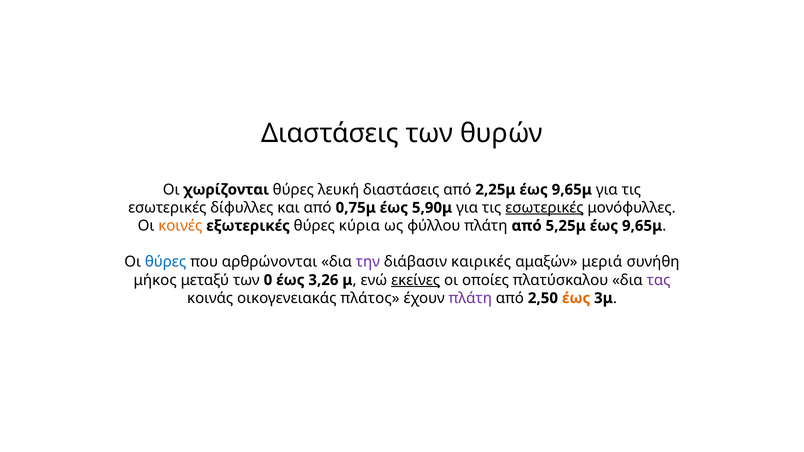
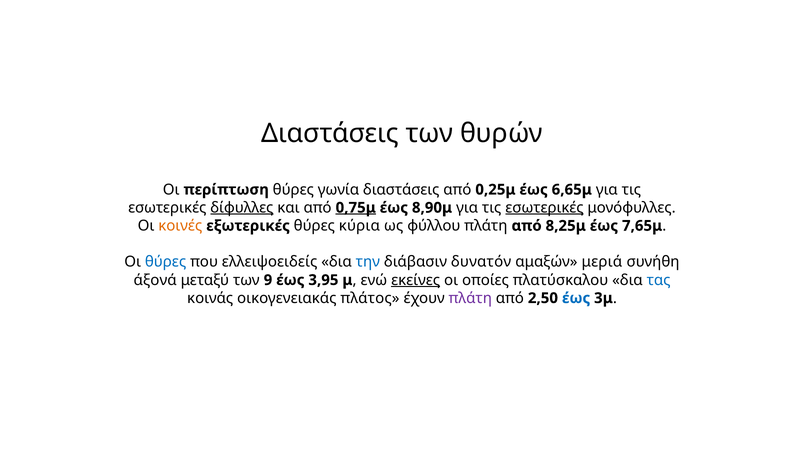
χωρίζονται: χωρίζονται -> περίπτωση (226, 190)
λευκή: λευκή -> γωνία (339, 190)
2,25μ: 2,25μ -> 0,25μ (495, 190)
9,65μ: 9,65μ -> 6,65μ (572, 190)
δίφυλλες underline: none -> present (242, 208)
0,75μ underline: none -> present (356, 208)
5,90μ: 5,90μ -> 8,90μ (432, 208)
5,25μ: 5,25μ -> 8,25μ (566, 226)
9,65μ: 9,65μ -> 7,65μ (642, 226)
αρθρώνονται: αρθρώνονται -> ελλειψοειδείς (270, 262)
την colour: purple -> blue (368, 262)
καιρικές: καιρικές -> δυνατόν (481, 262)
μήκος: μήκος -> άξονά (155, 280)
0: 0 -> 9 (268, 280)
3,26: 3,26 -> 3,95 (323, 280)
τας colour: purple -> blue (659, 280)
έως colour: orange -> blue (576, 298)
